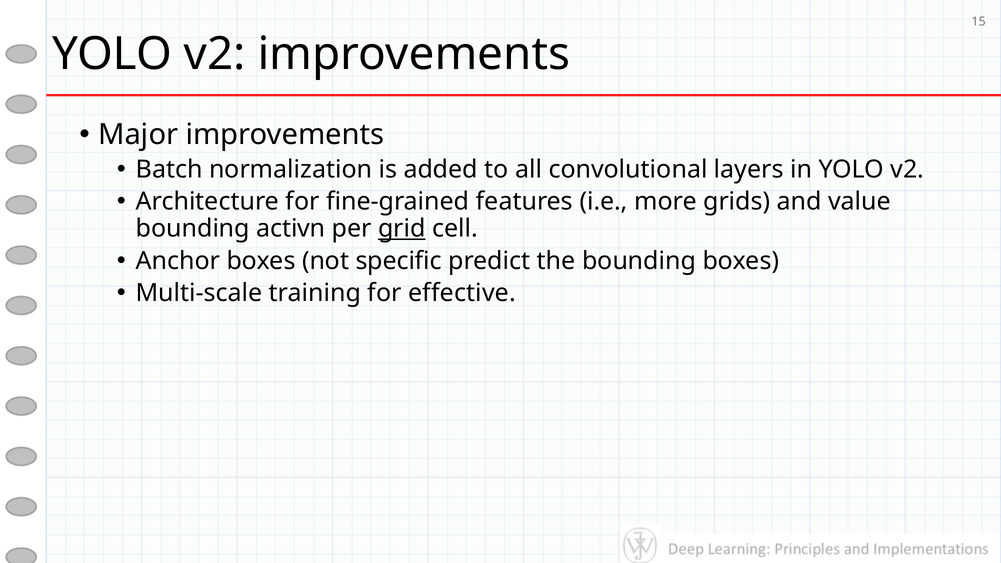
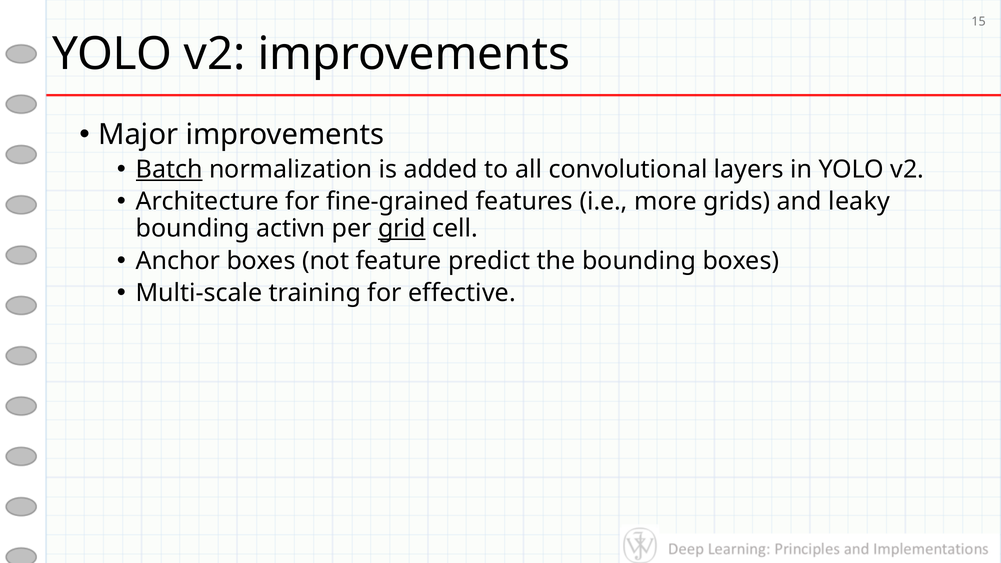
Batch underline: none -> present (169, 169)
value: value -> leaky (859, 202)
specific: specific -> feature (399, 261)
